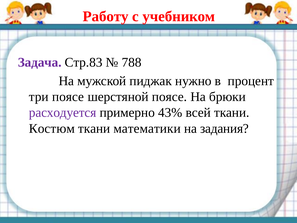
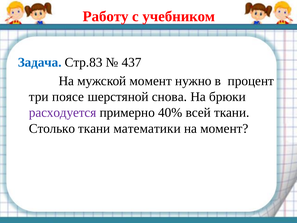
Задача colour: purple -> blue (40, 62)
788: 788 -> 437 (132, 62)
мужской пиджак: пиджак -> момент (151, 81)
шерстяной поясе: поясе -> снова (169, 97)
43%: 43% -> 40% (170, 112)
Костюм: Костюм -> Столько (52, 128)
на задания: задания -> момент (224, 128)
